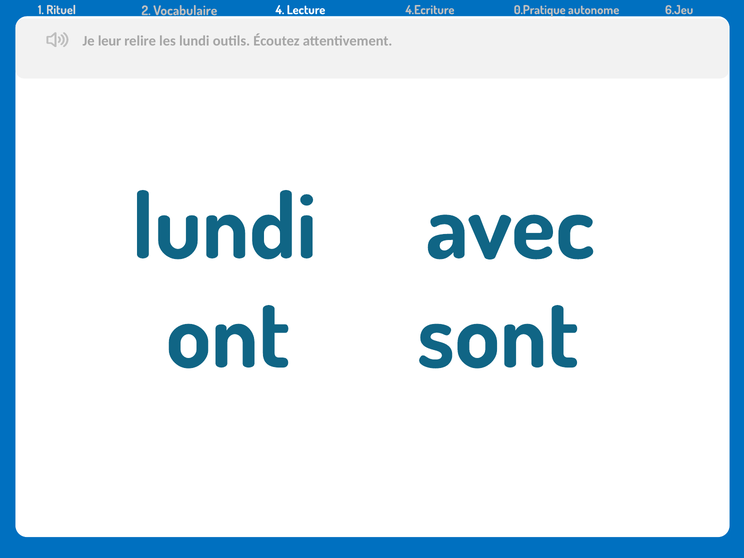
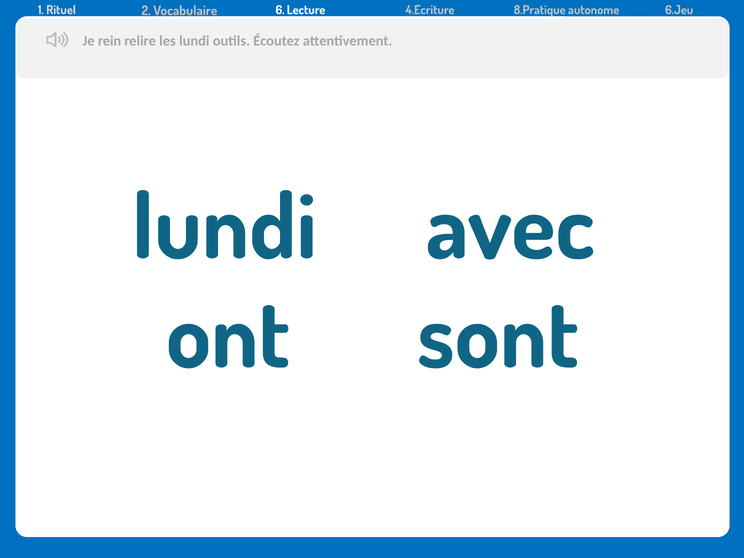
4: 4 -> 6 (280, 10)
0.Pratique: 0.Pratique -> 8.Pratique (540, 10)
leur: leur -> rein (110, 41)
